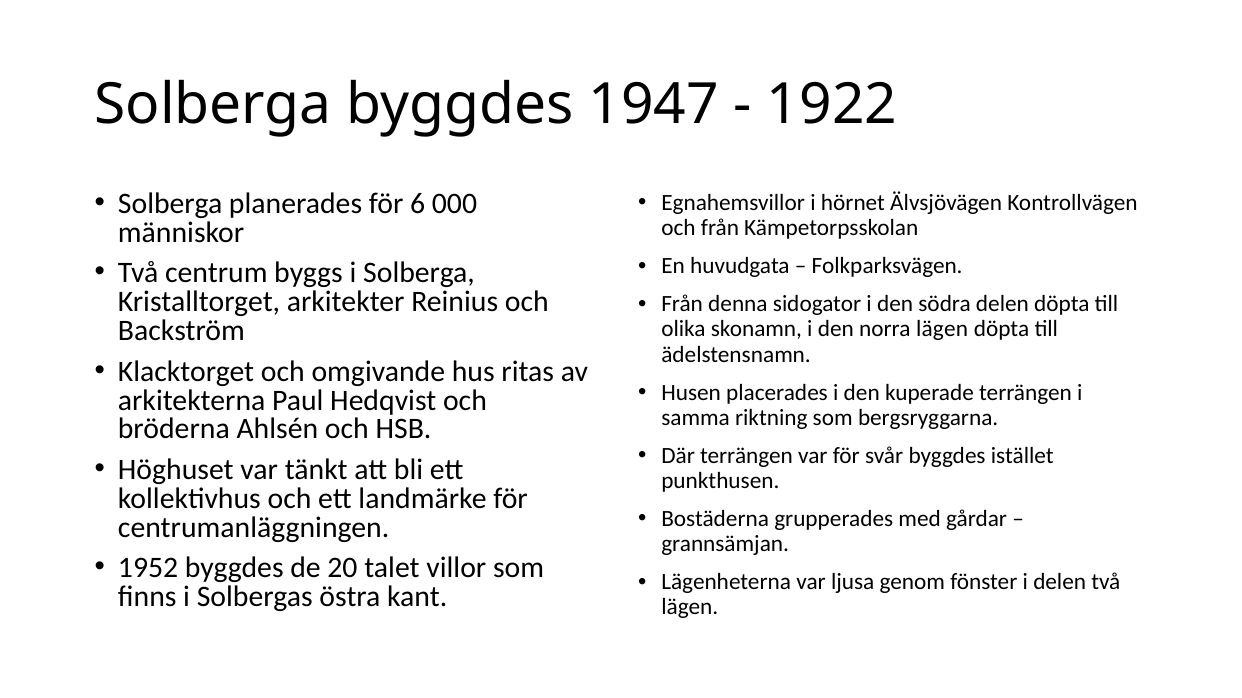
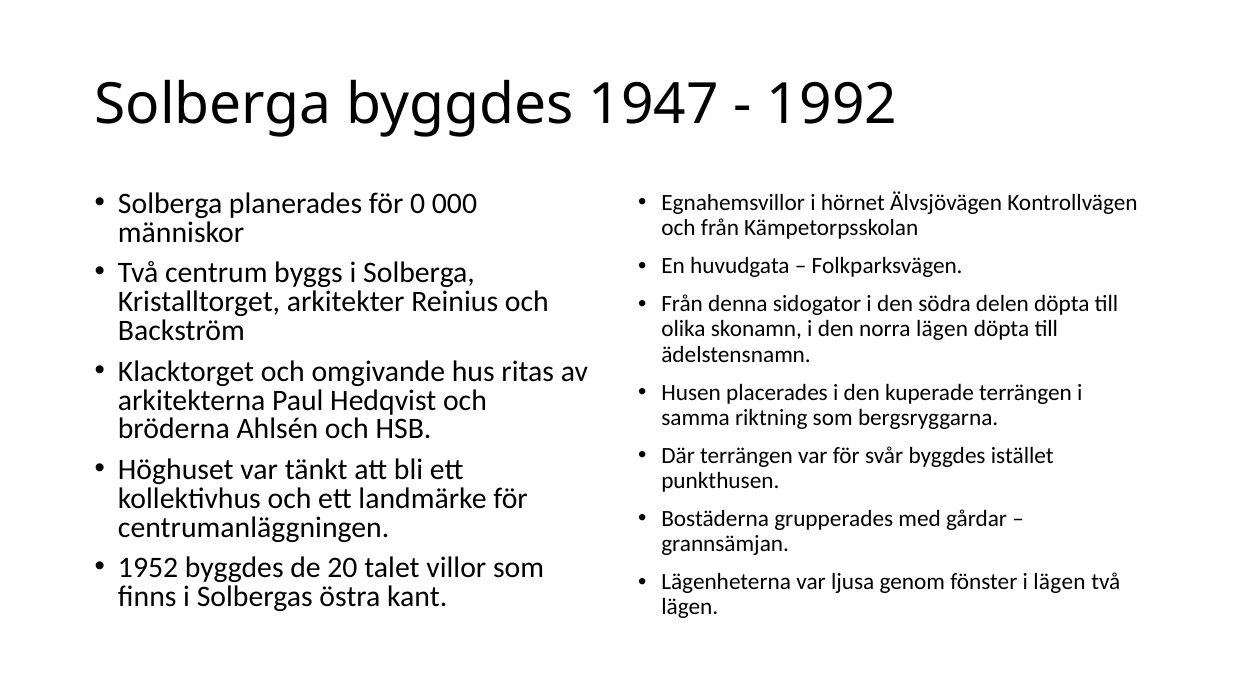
1922: 1922 -> 1992 (832, 104)
6: 6 -> 0 (418, 204)
i delen: delen -> lägen (1060, 583)
